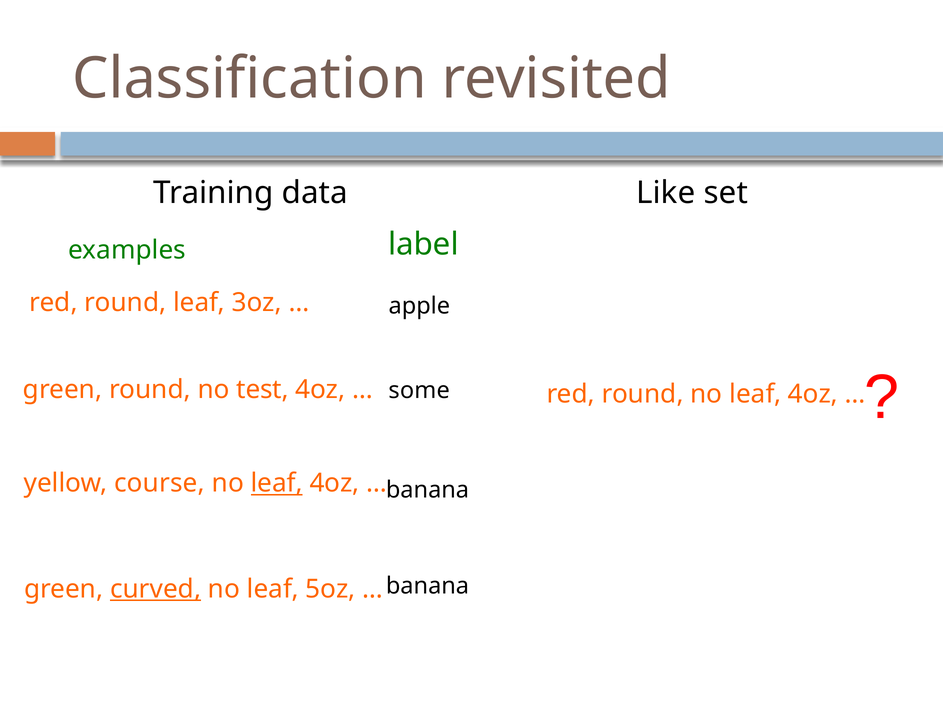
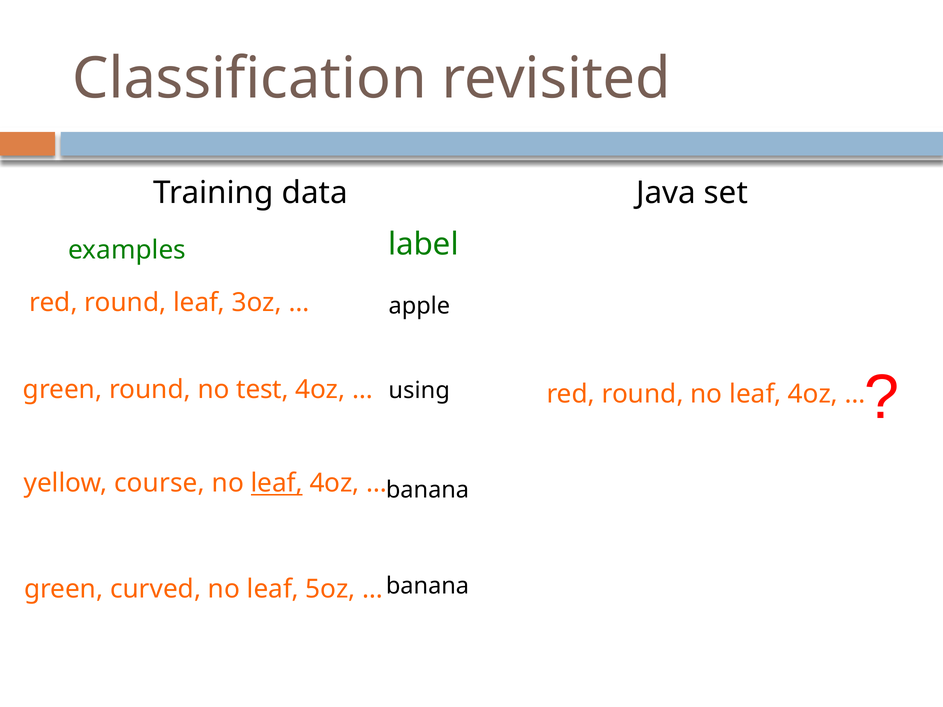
Like: Like -> Java (666, 193)
some: some -> using (419, 391)
curved underline: present -> none (156, 589)
